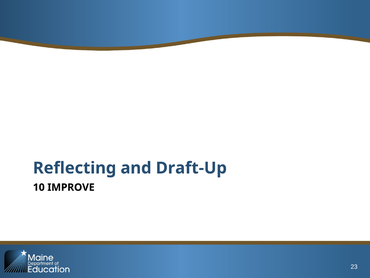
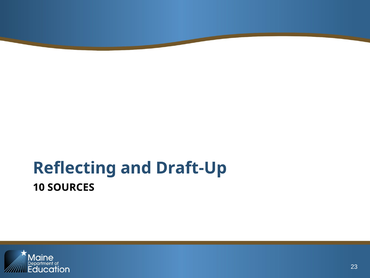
IMPROVE: IMPROVE -> SOURCES (71, 187)
